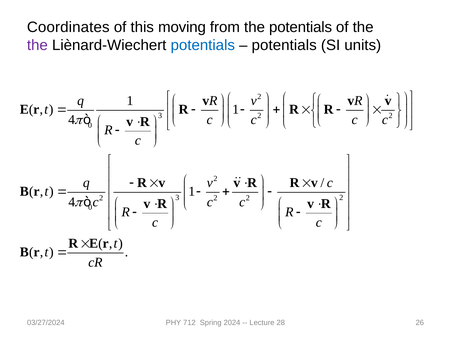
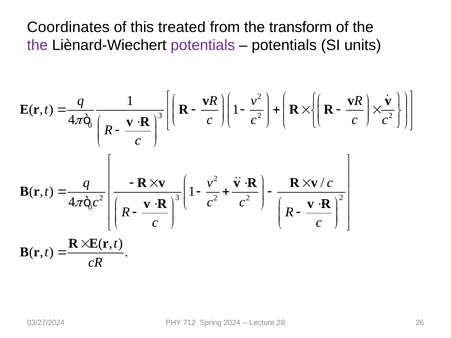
moving: moving -> treated (182, 27)
the potentials: potentials -> transform (301, 27)
potentials colour: blue -> purple (203, 45)
